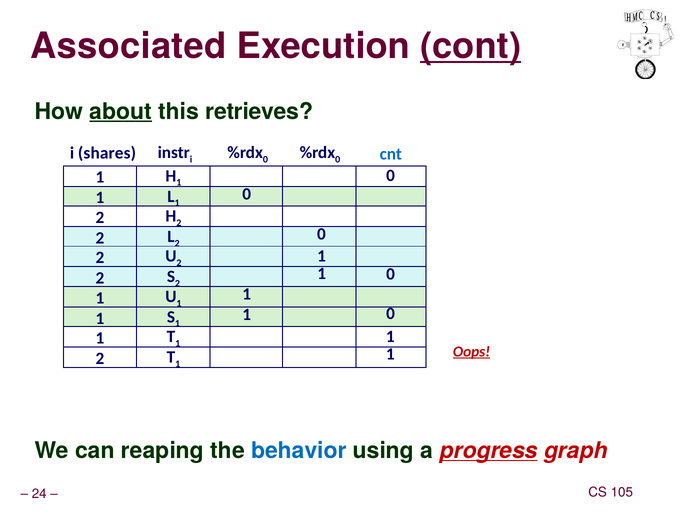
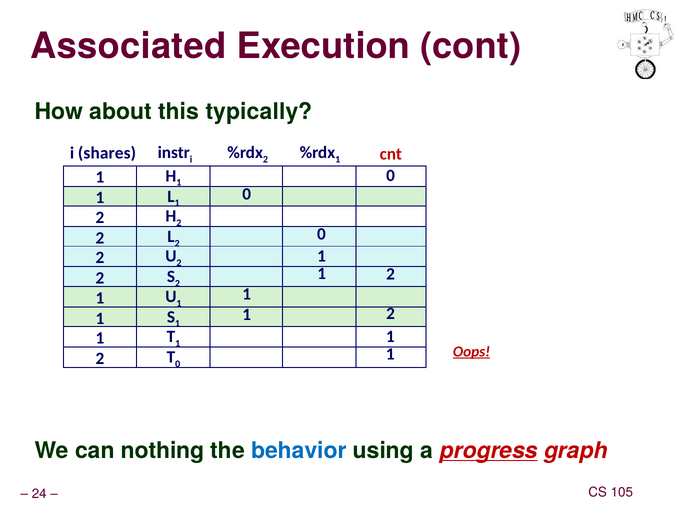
cont underline: present -> none (471, 46)
about underline: present -> none (121, 112)
retrieves: retrieves -> typically (259, 112)
0: 0 -> 2 (265, 159)
0: 0 -> 1 (338, 159)
cnt colour: blue -> red (391, 154)
0: 0 -> 2 (391, 274)
0: 0 -> 2 (391, 313)
1: 1 -> 0 (178, 364)
reaping: reaping -> nothing (163, 450)
